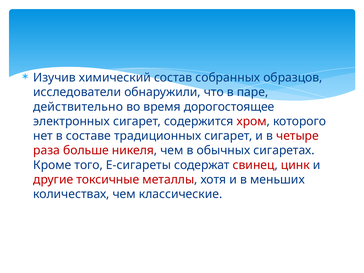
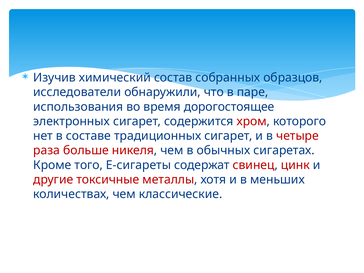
действительно: действительно -> использования (78, 107)
